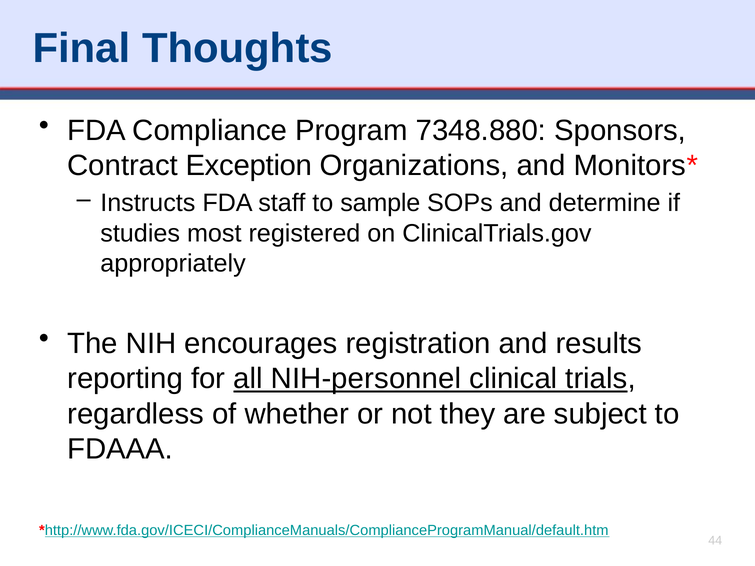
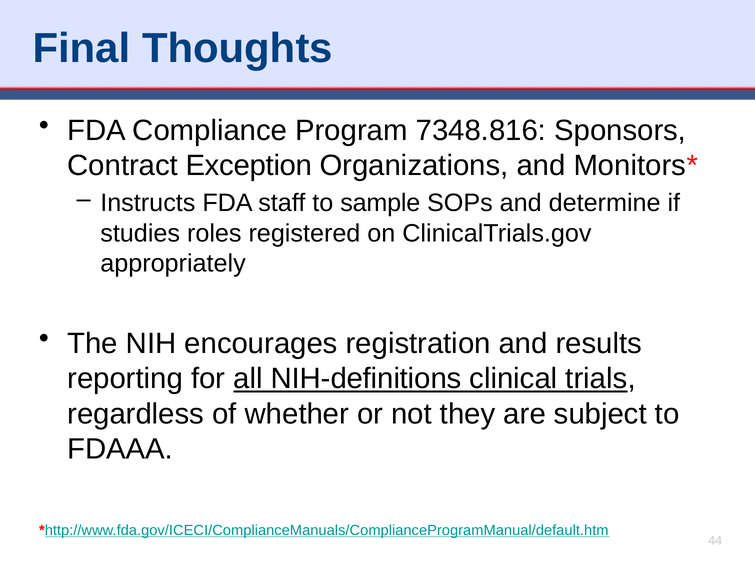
7348.880: 7348.880 -> 7348.816 (481, 130)
most: most -> roles (214, 233)
NIH-personnel: NIH-personnel -> NIH-definitions (366, 379)
